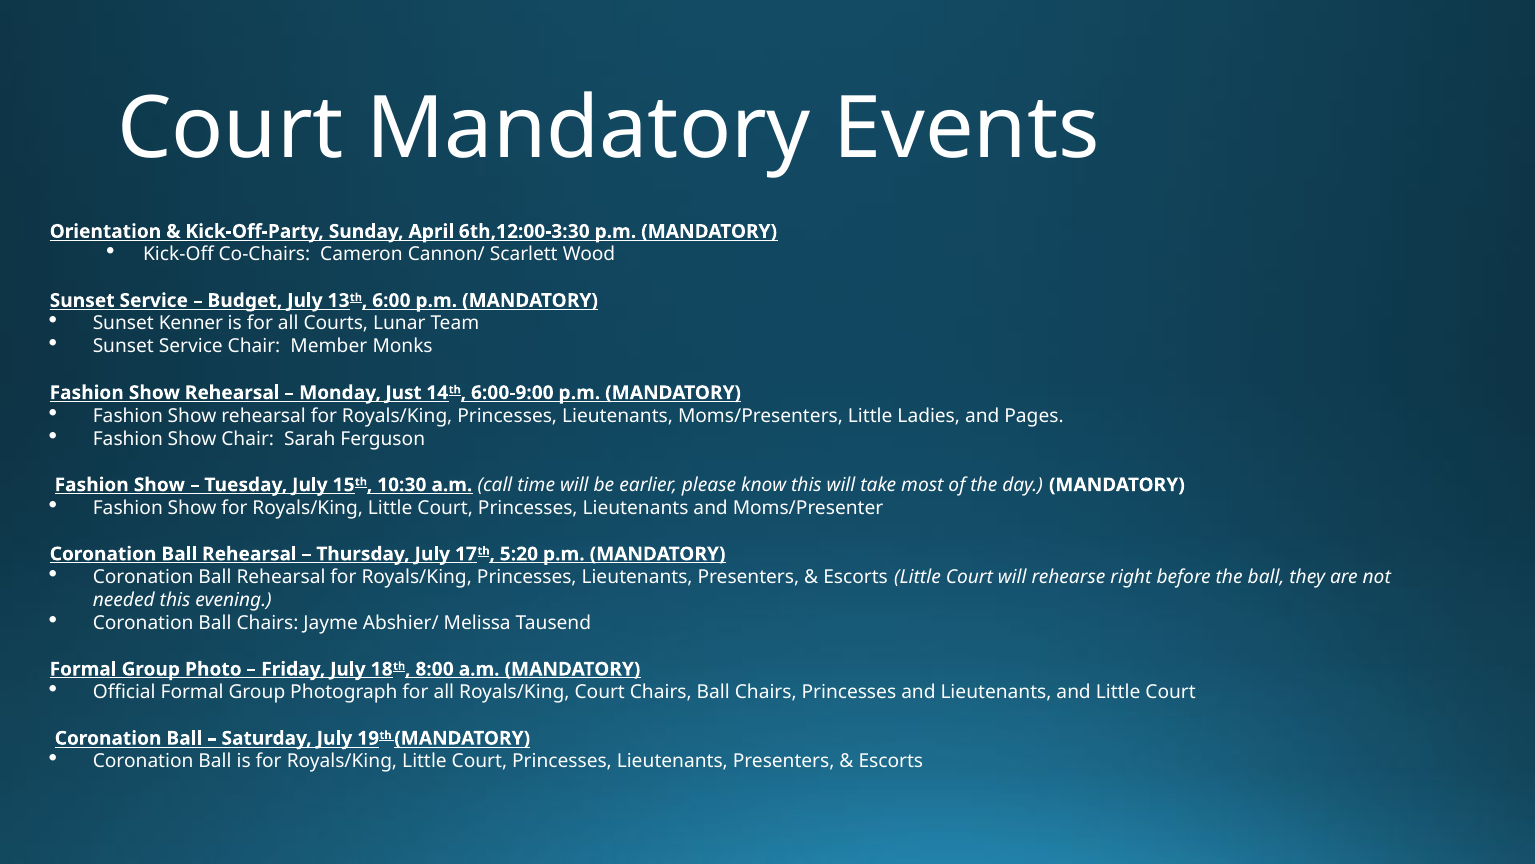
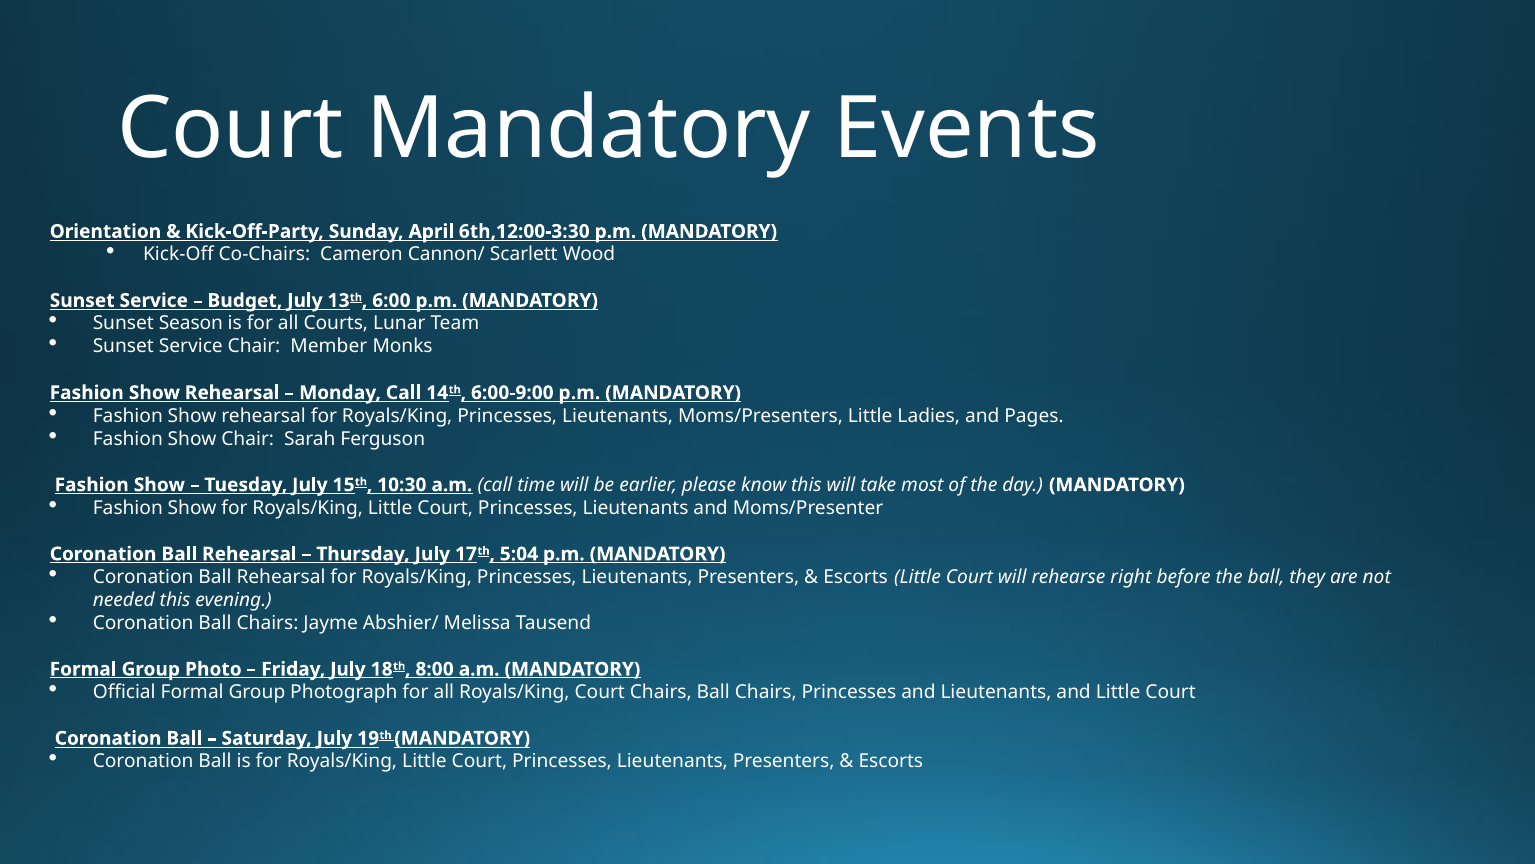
Kenner: Kenner -> Season (191, 323)
Monday Just: Just -> Call (403, 392)
5:20: 5:20 -> 5:04 (519, 554)
